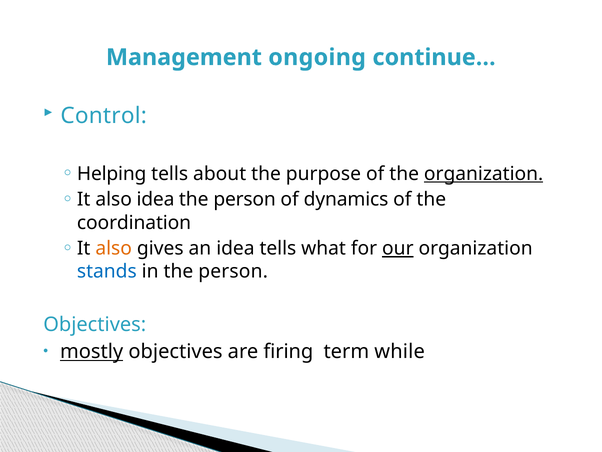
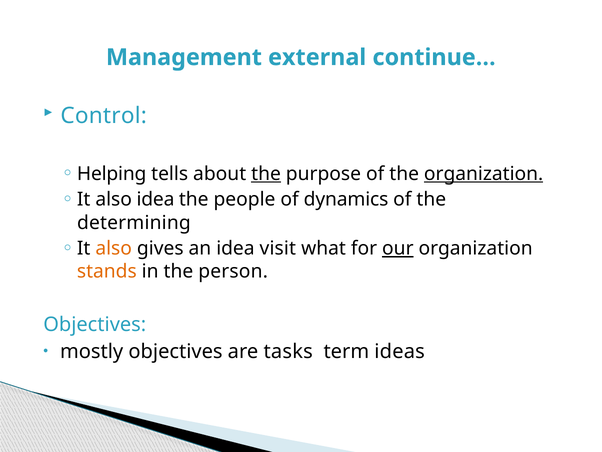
ongoing: ongoing -> external (317, 57)
the underline: none -> present (266, 174)
person: person -> people (244, 199)
coordination: coordination -> determining (134, 222)
idea tells: tells -> visit (278, 248)
stands colour: blue -> orange (107, 271)
mostly underline: present -> none (92, 351)
firing: firing -> tasks (288, 351)
while: while -> ideas (400, 351)
